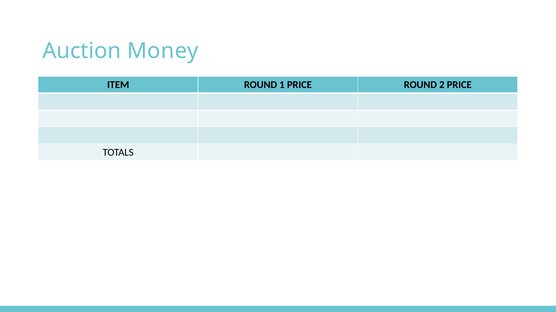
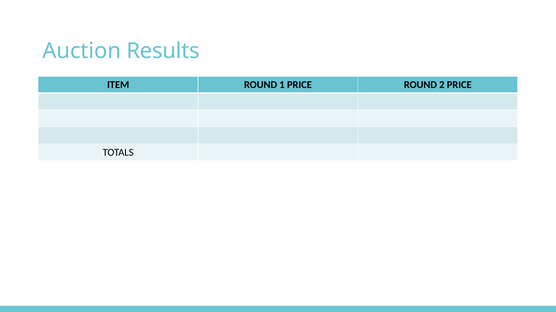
Money: Money -> Results (163, 51)
